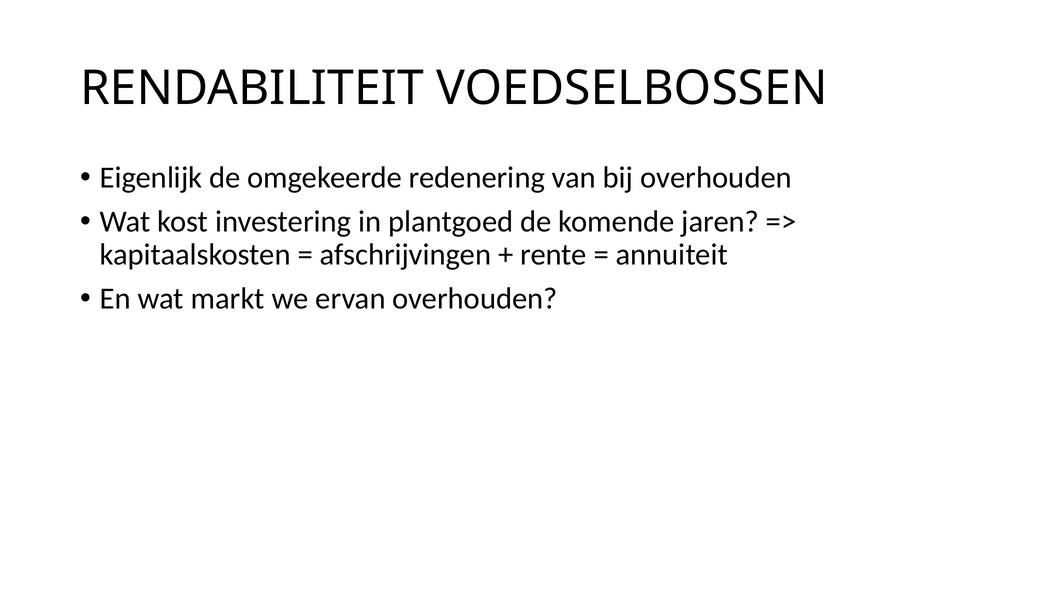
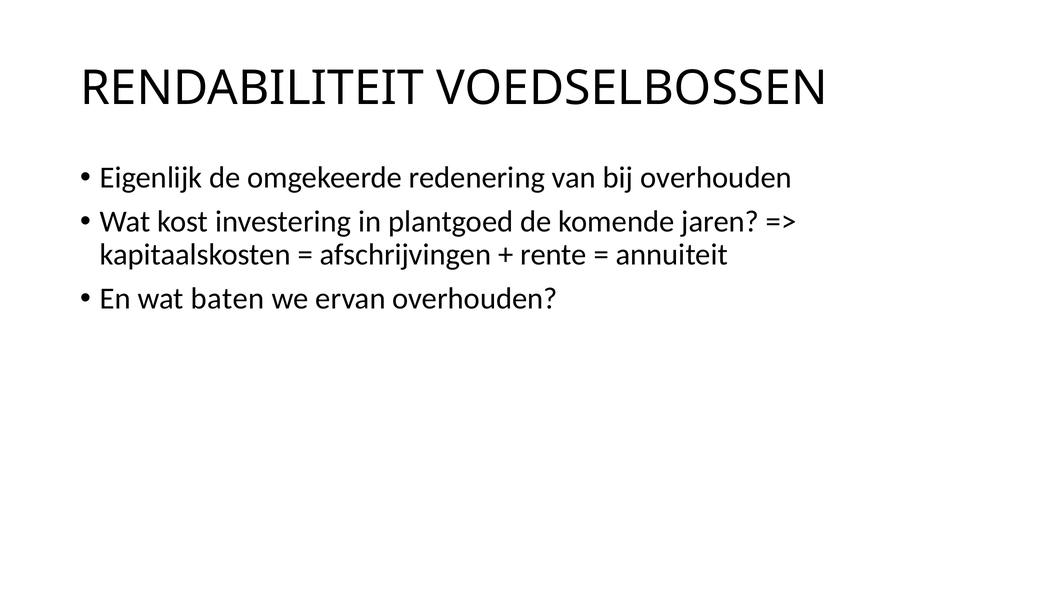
markt: markt -> baten (228, 299)
